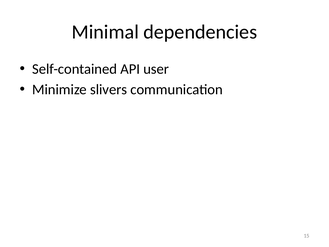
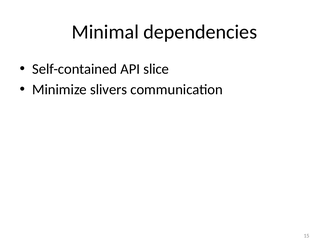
user: user -> slice (156, 69)
